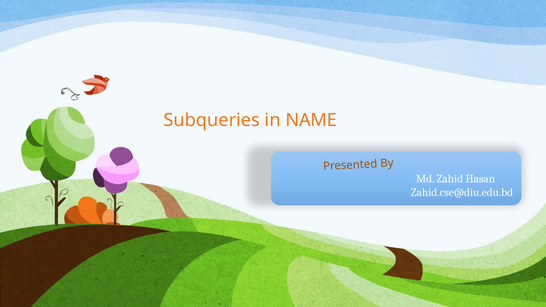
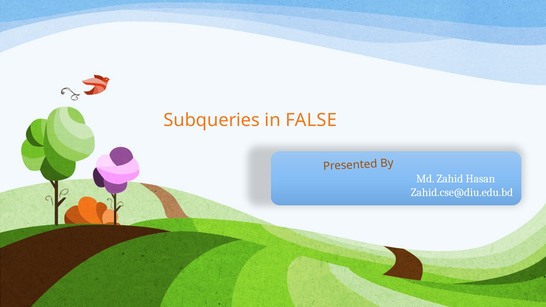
NAME: NAME -> FALSE (311, 120)
